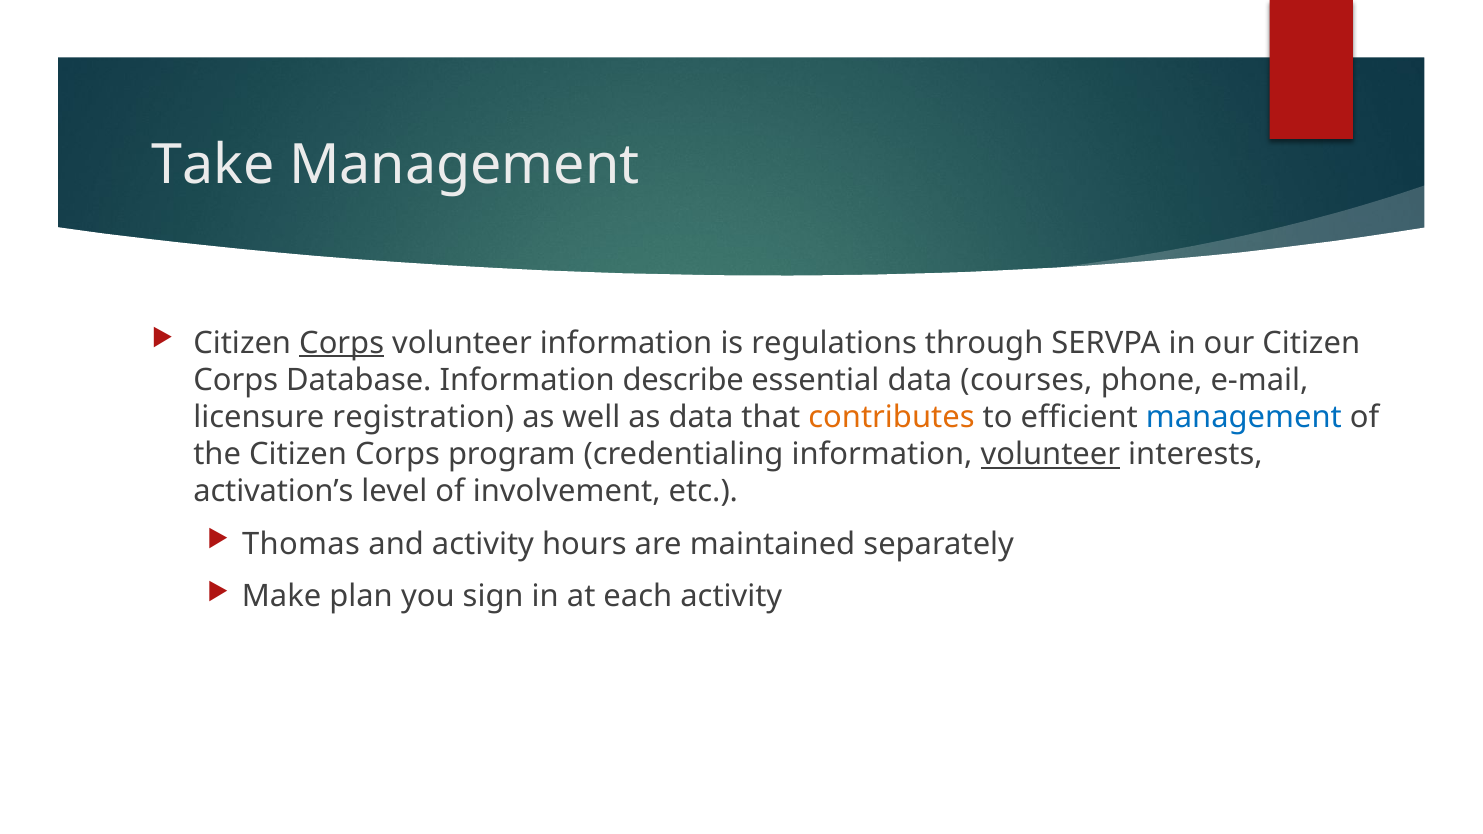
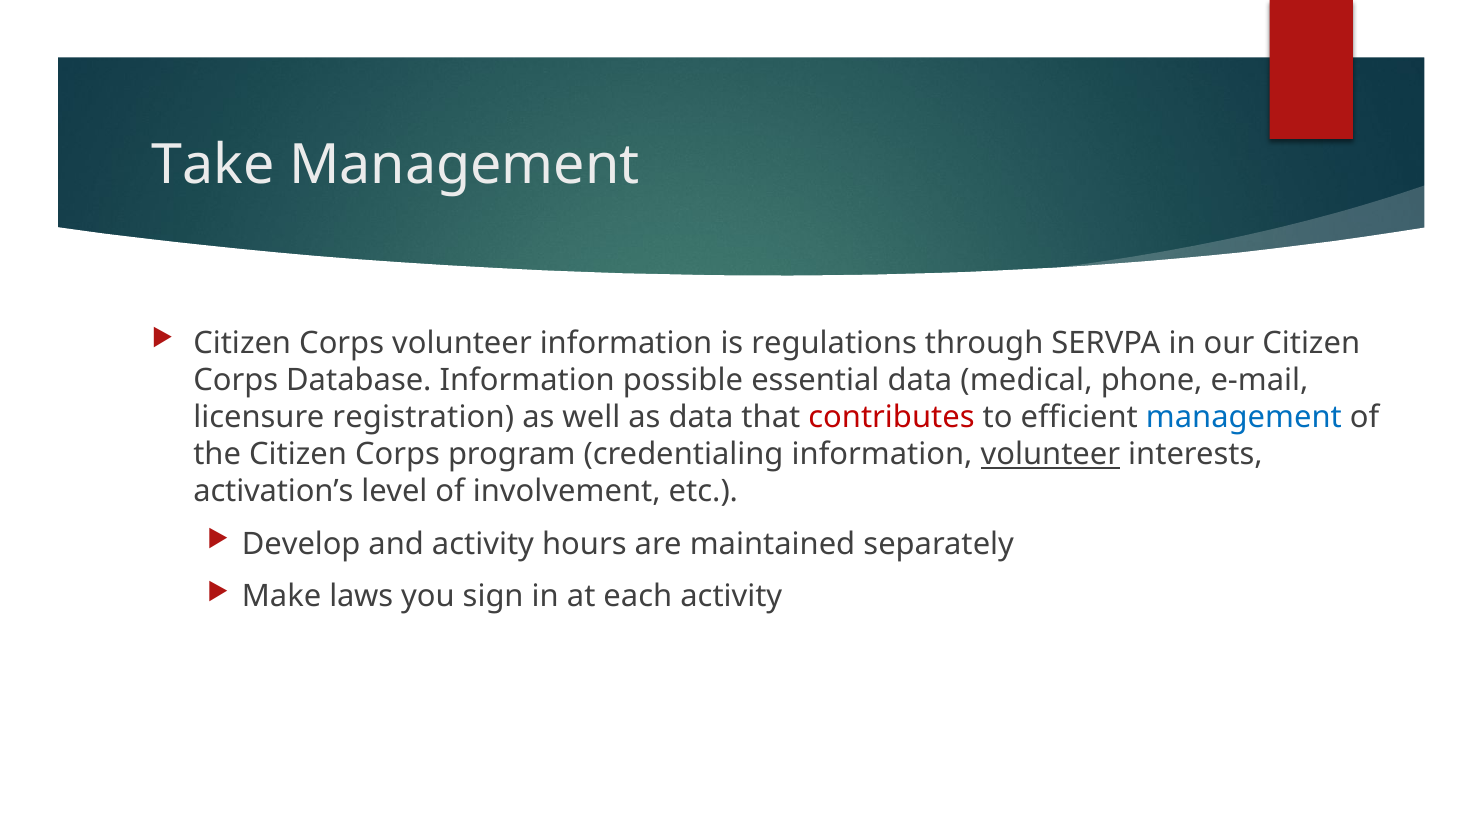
Corps underline: present -> none (342, 343)
describe: describe -> possible (683, 380)
courses: courses -> medical (1027, 380)
contributes colour: orange -> red (891, 417)
Thomas: Thomas -> Develop (301, 544)
plan: plan -> laws (361, 597)
